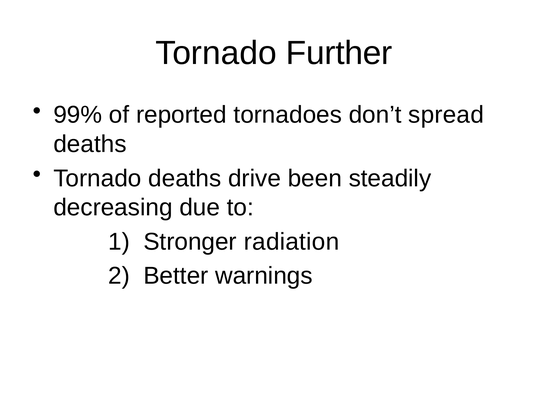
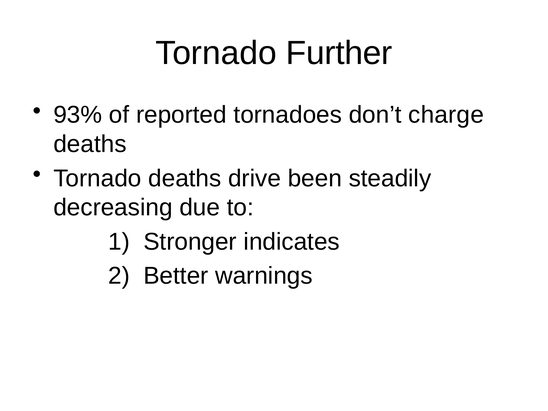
99%: 99% -> 93% (78, 115)
spread: spread -> charge (446, 115)
radiation: radiation -> indicates (292, 242)
